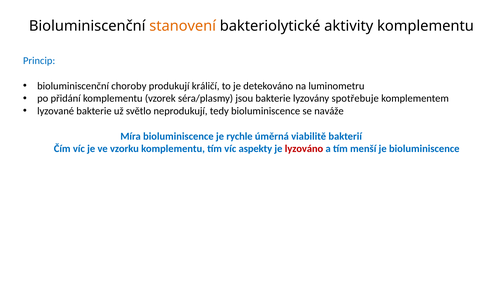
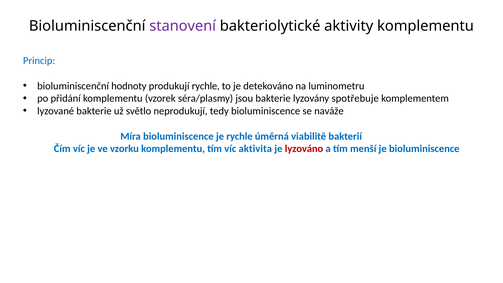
stanovení colour: orange -> purple (183, 26)
choroby: choroby -> hodnoty (129, 86)
produkují králičí: králičí -> rychle (206, 86)
aspekty: aspekty -> aktivita (255, 149)
